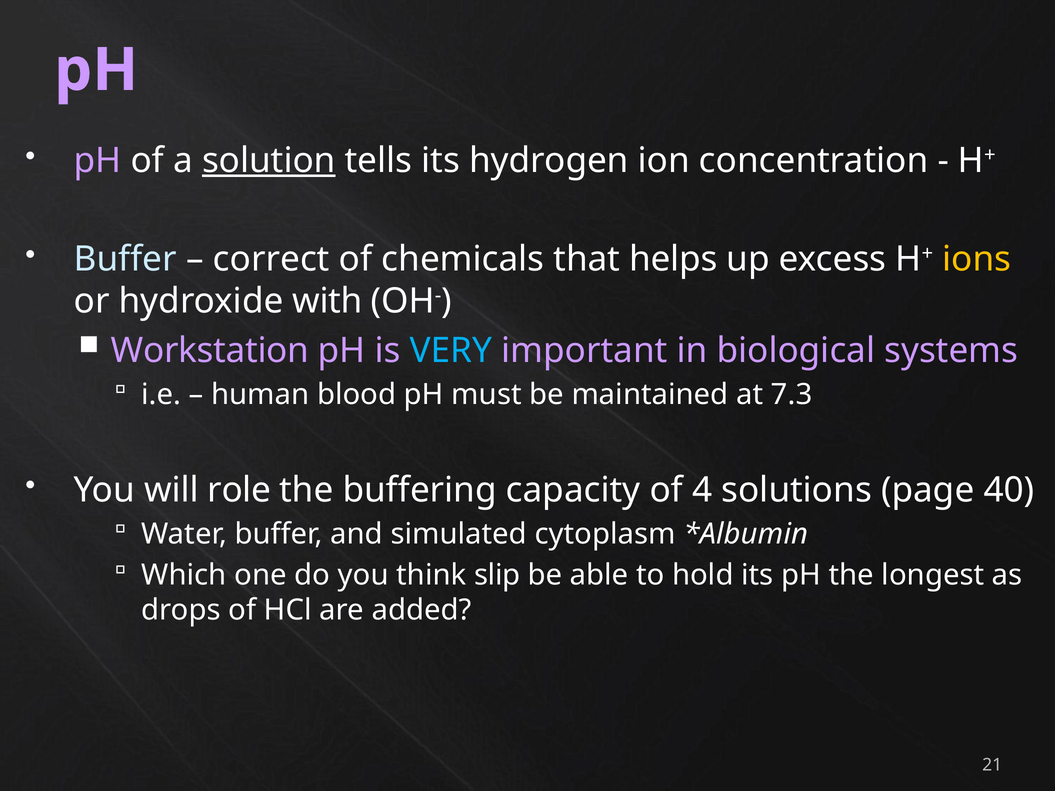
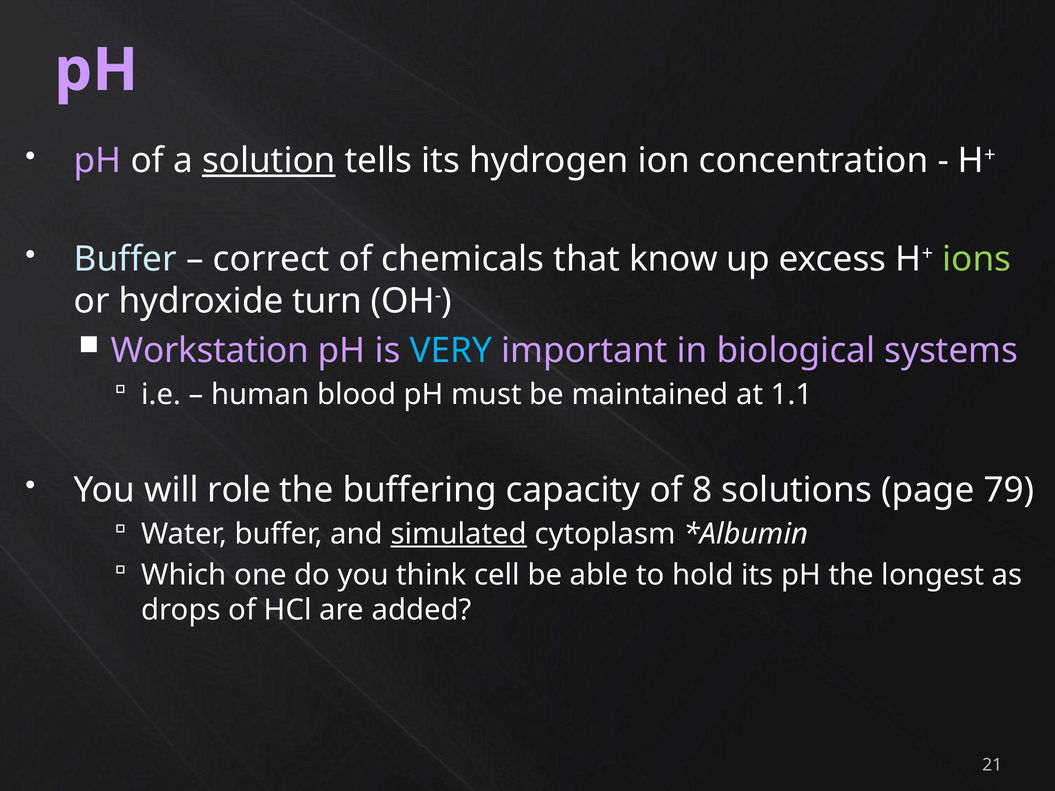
helps: helps -> know (673, 259)
ions colour: yellow -> light green (977, 259)
with: with -> turn (327, 301)
7.3: 7.3 -> 1.1 (792, 395)
4: 4 -> 8 (702, 490)
40: 40 -> 79 (1009, 490)
simulated underline: none -> present (459, 534)
slip: slip -> cell (497, 575)
